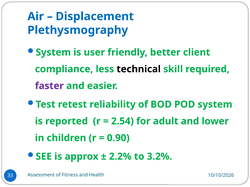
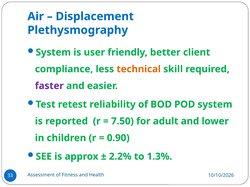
technical colour: black -> orange (139, 69)
2.54: 2.54 -> 7.50 (122, 121)
3.2%: 3.2% -> 1.3% (160, 157)
